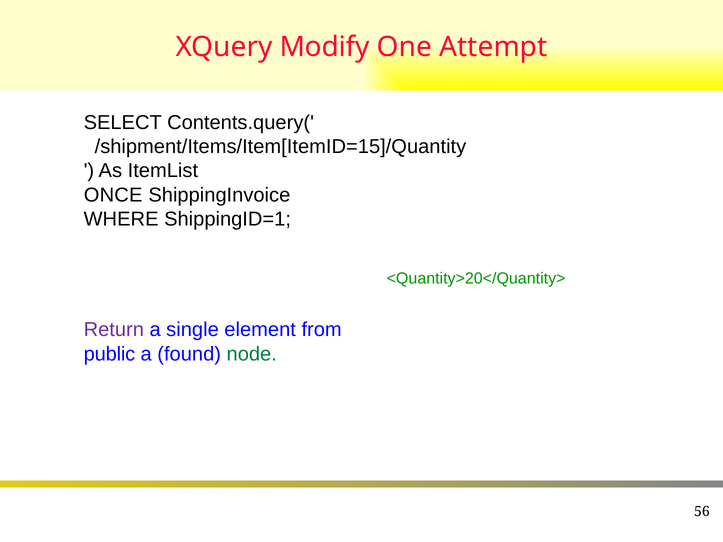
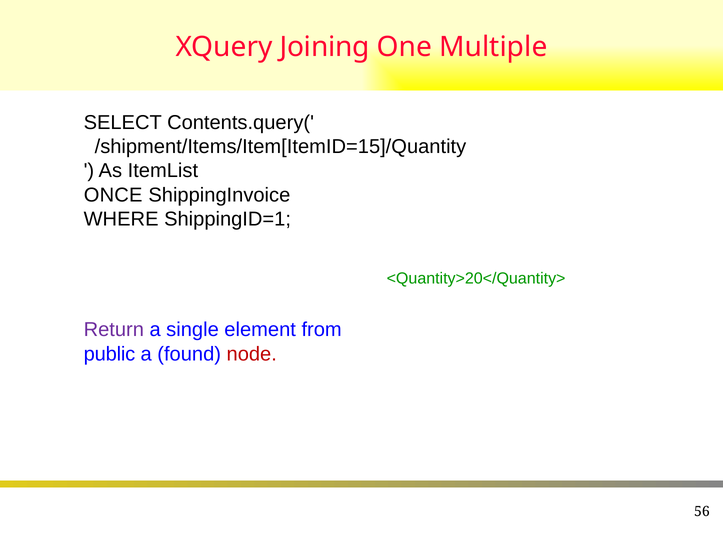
Modify: Modify -> Joining (325, 47)
Attempt: Attempt -> Multiple (493, 47)
node colour: green -> red (252, 354)
